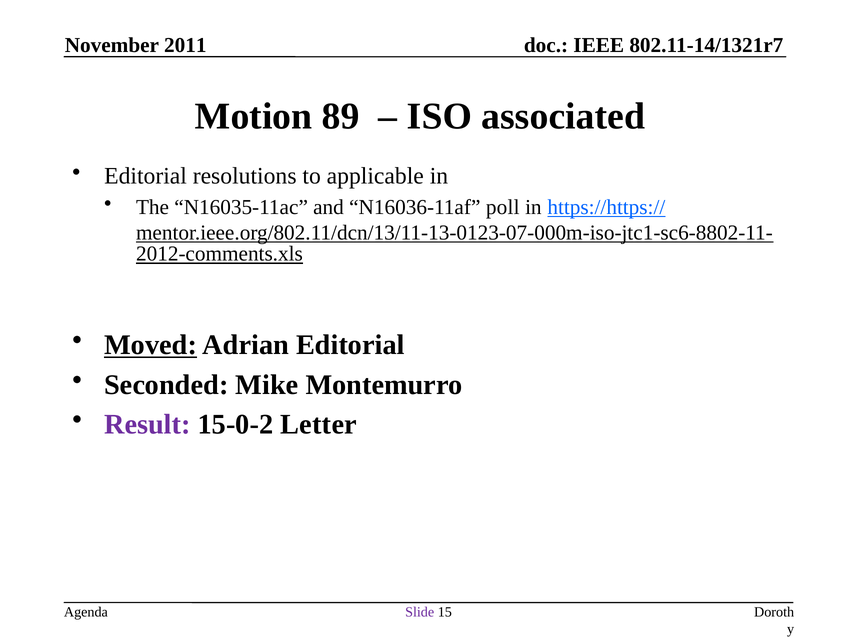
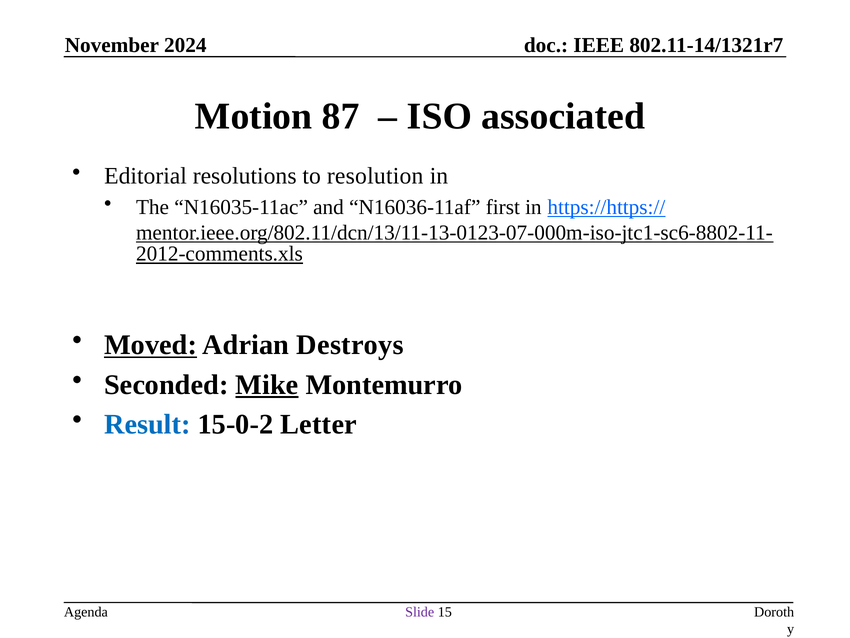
2011: 2011 -> 2024 (185, 45)
89: 89 -> 87 (341, 116)
applicable: applicable -> resolution (375, 176)
poll: poll -> first (503, 207)
Adrian Editorial: Editorial -> Destroys (350, 345)
Mike underline: none -> present (267, 385)
Result colour: purple -> blue (147, 424)
